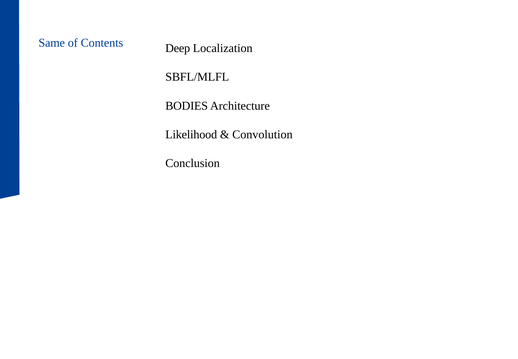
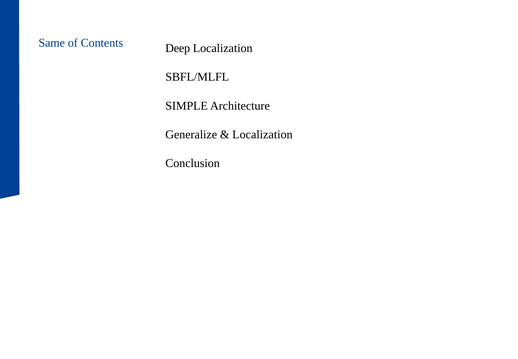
BODIES: BODIES -> SIMPLE (187, 106)
Likelihood: Likelihood -> Generalize (191, 134)
Convolution: Convolution -> Localization (262, 134)
